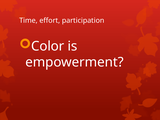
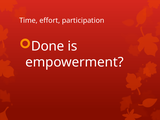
Color: Color -> Done (48, 46)
